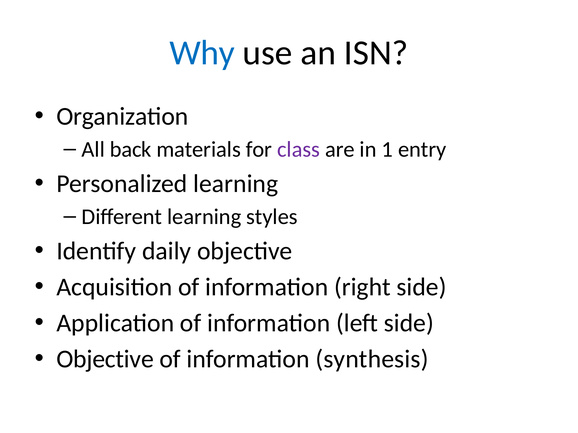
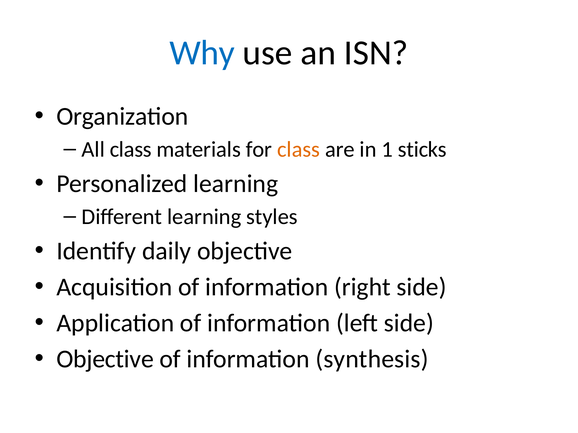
All back: back -> class (131, 150)
class colour: purple -> orange (299, 150)
entry: entry -> sticks (422, 150)
